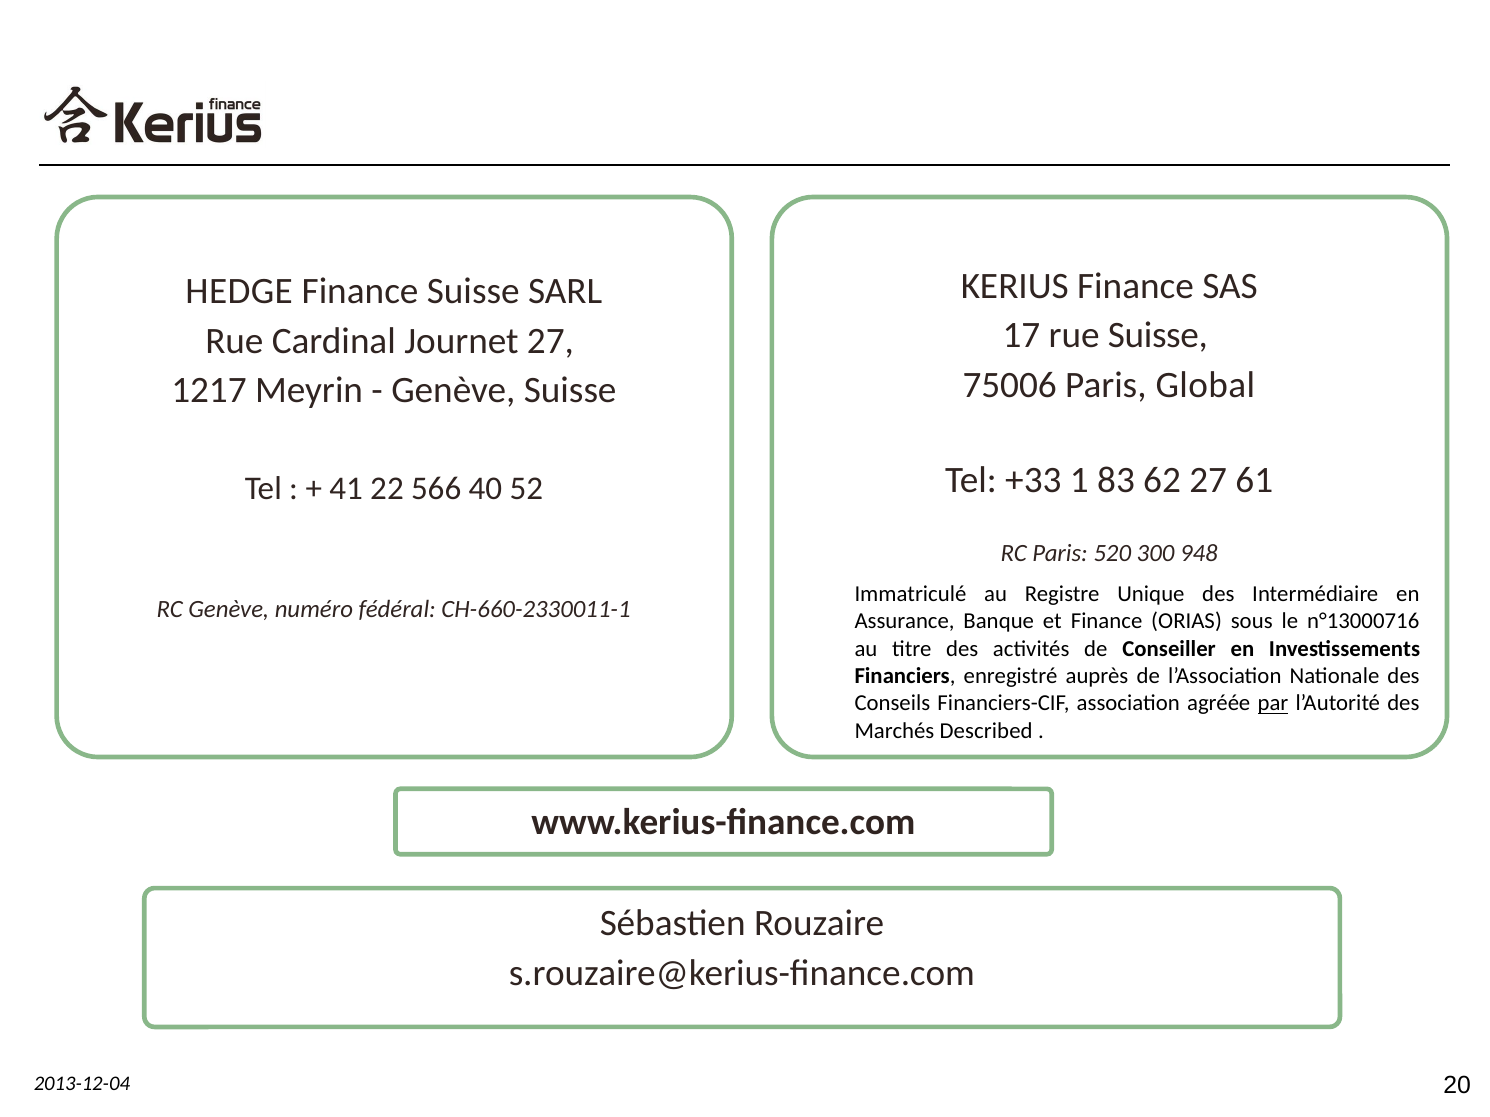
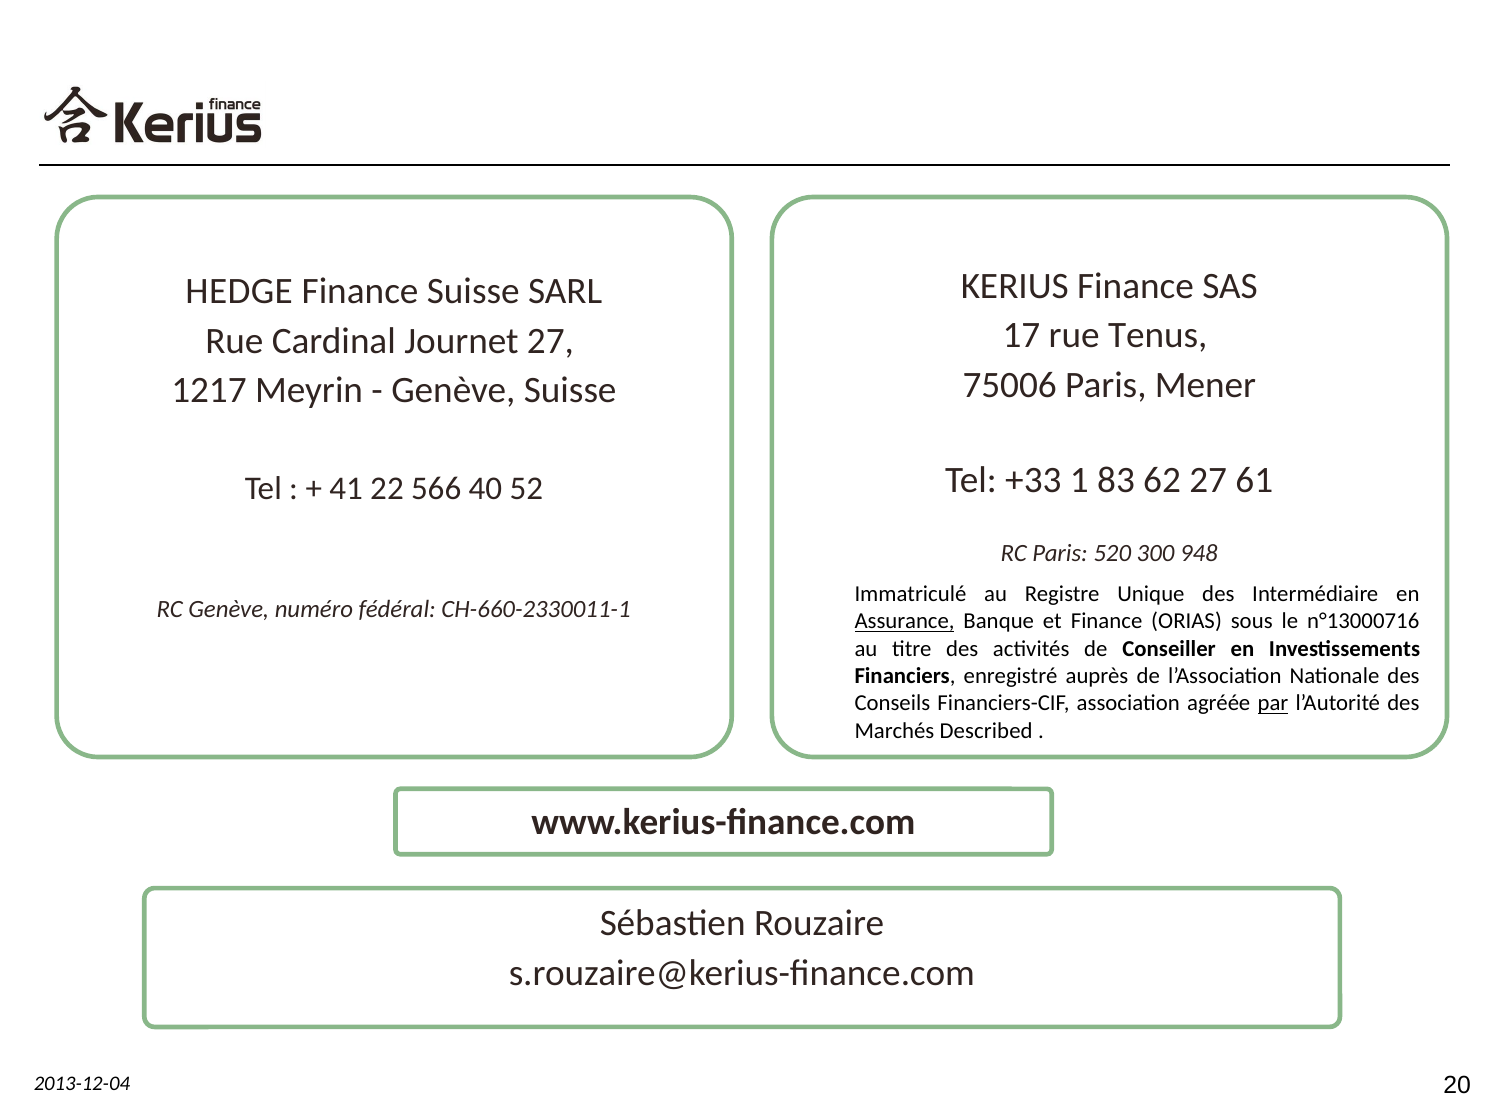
rue Suisse: Suisse -> Tenus (1158, 336)
Global: Global -> Mener (1206, 386)
Assurance underline: none -> present (904, 622)
